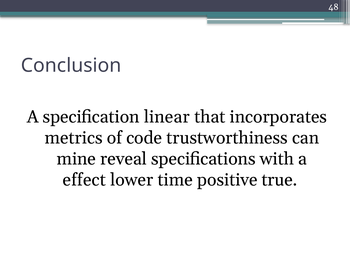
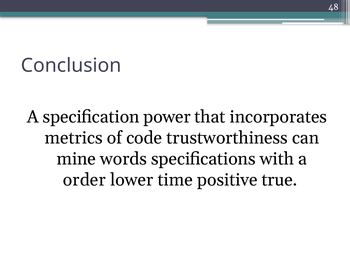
linear: linear -> power (167, 117)
reveal: reveal -> words (124, 159)
effect: effect -> order (84, 180)
